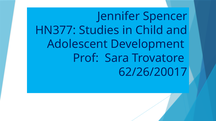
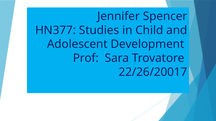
62/26/20017: 62/26/20017 -> 22/26/20017 (153, 72)
